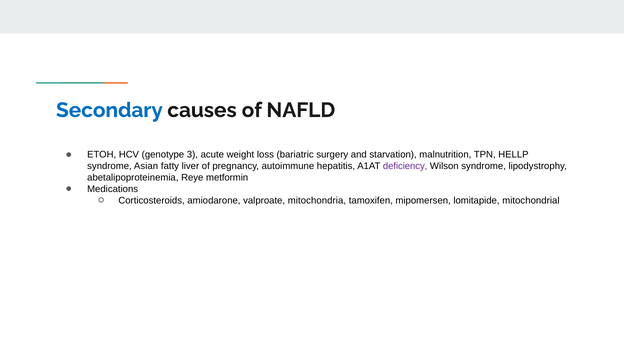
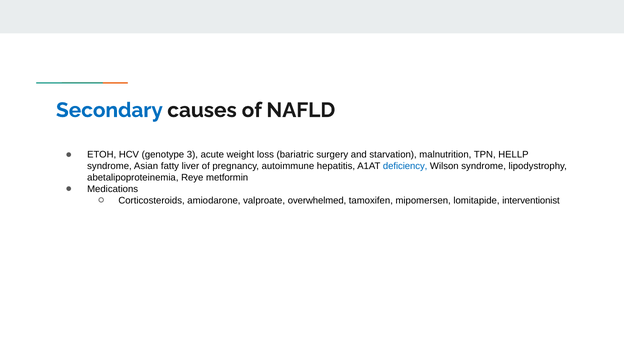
deficiency colour: purple -> blue (405, 166)
mitochondria: mitochondria -> overwhelmed (317, 200)
mitochondrial: mitochondrial -> interventionist (531, 200)
